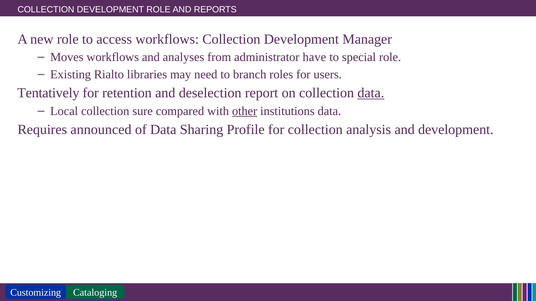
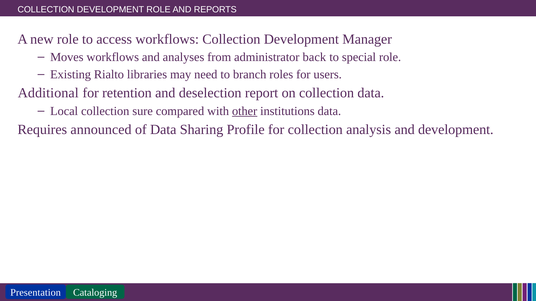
have: have -> back (314, 57)
Tentatively: Tentatively -> Additional (48, 93)
data underline: present -> none (371, 93)
Customizing: Customizing -> Presentation (36, 293)
